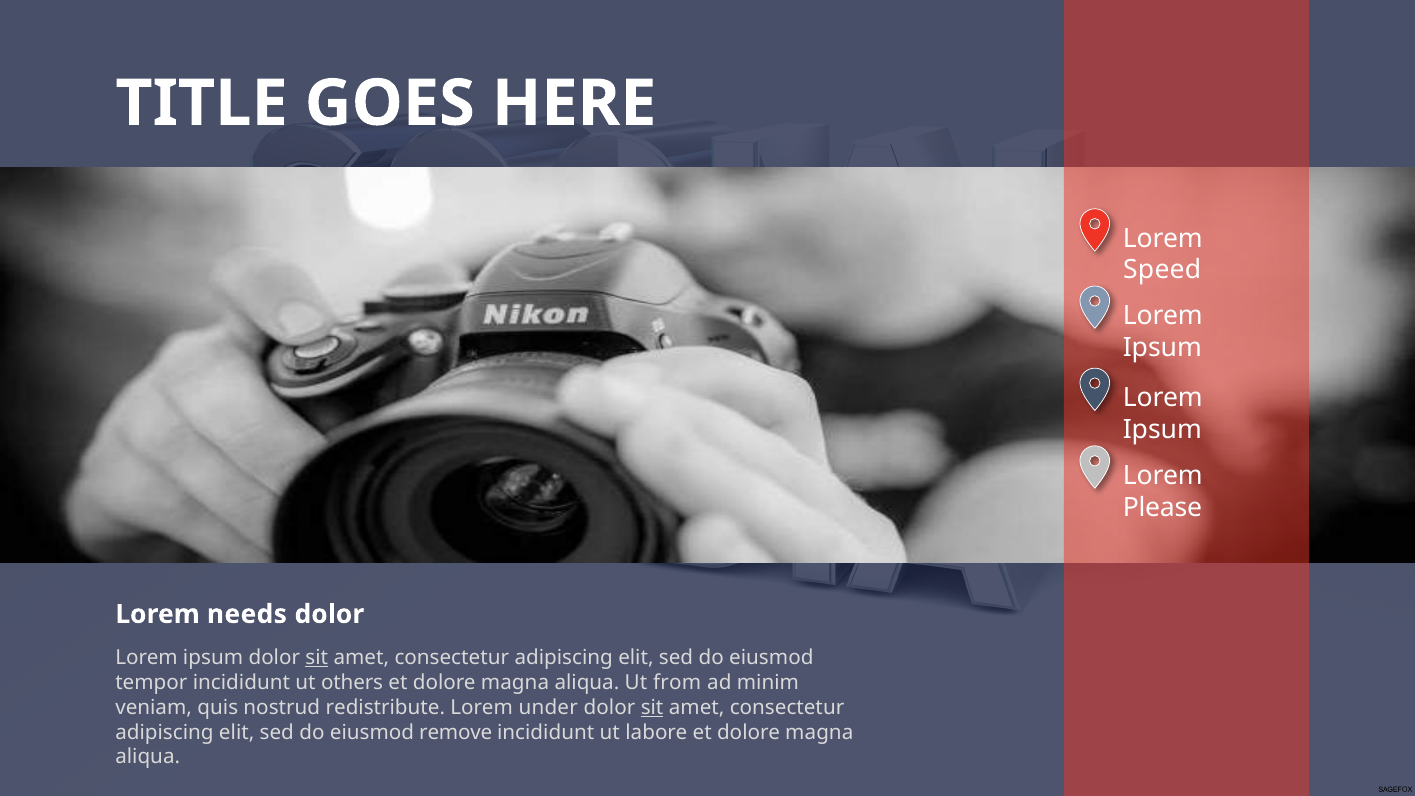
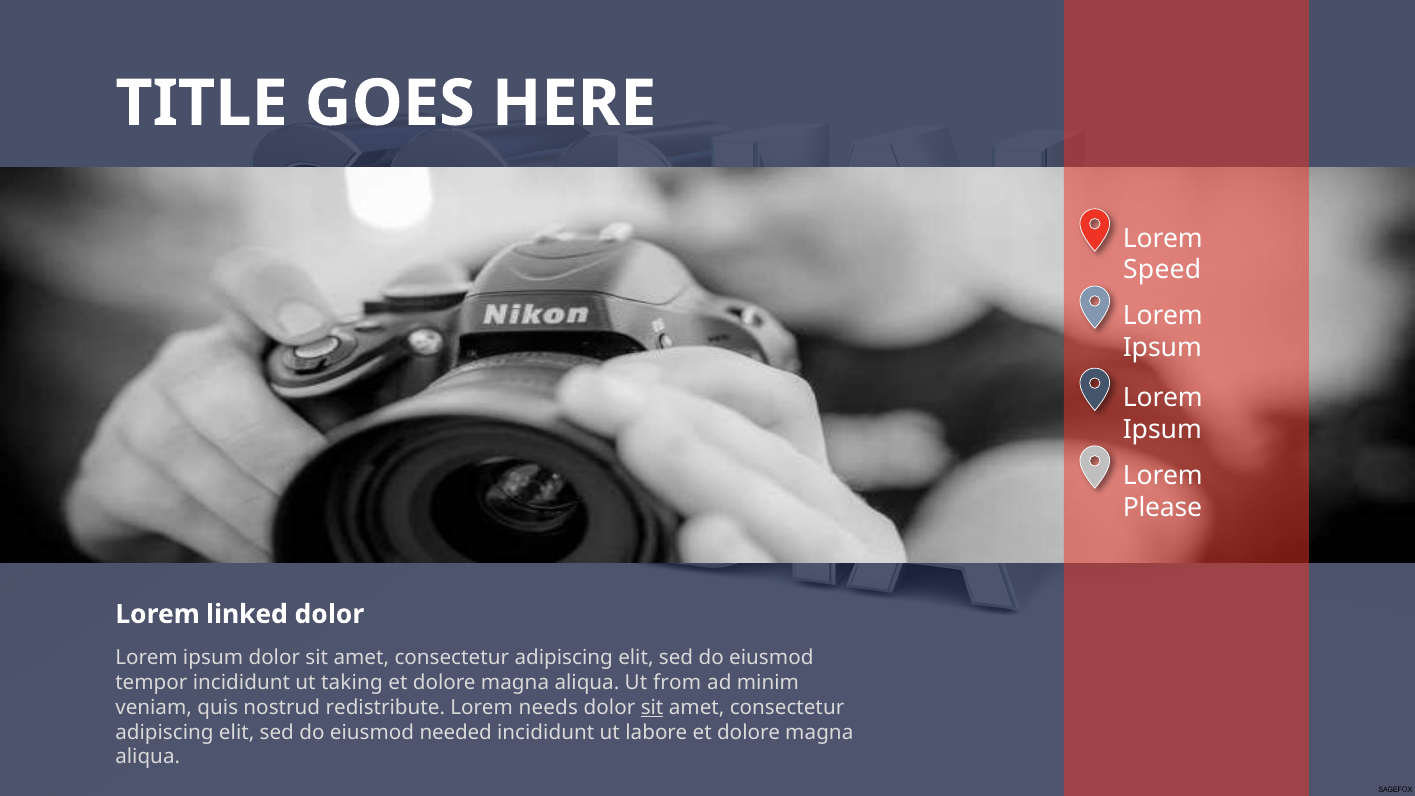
needs: needs -> linked (247, 614)
sit underline: present -> none (317, 658)
others: others -> taking (352, 683)
under: under -> needs (548, 707)
remove: remove -> needed (456, 732)
